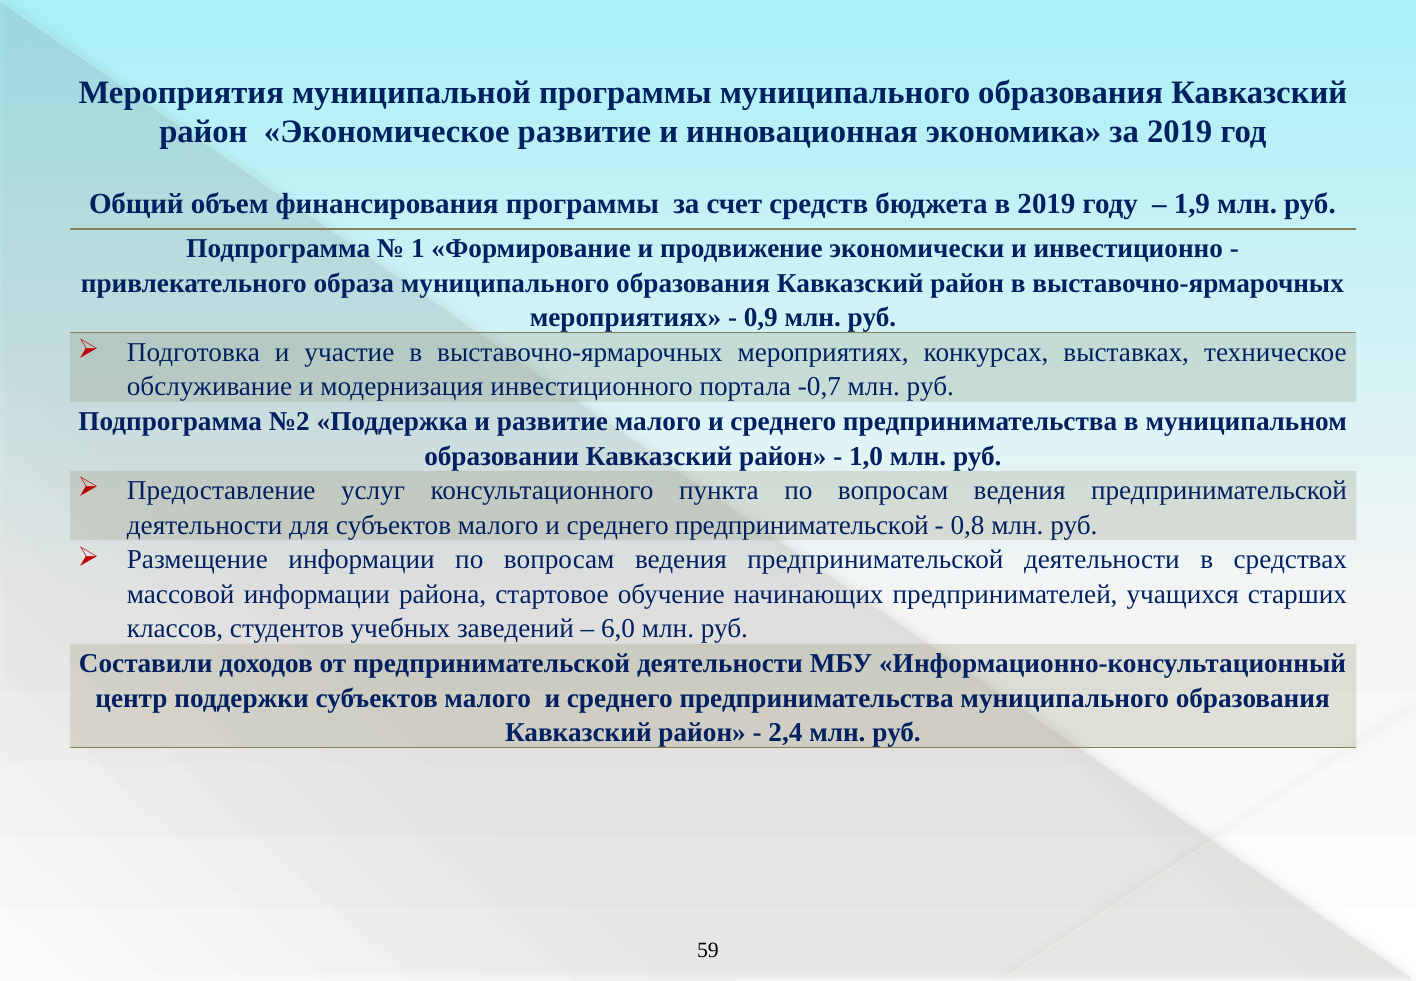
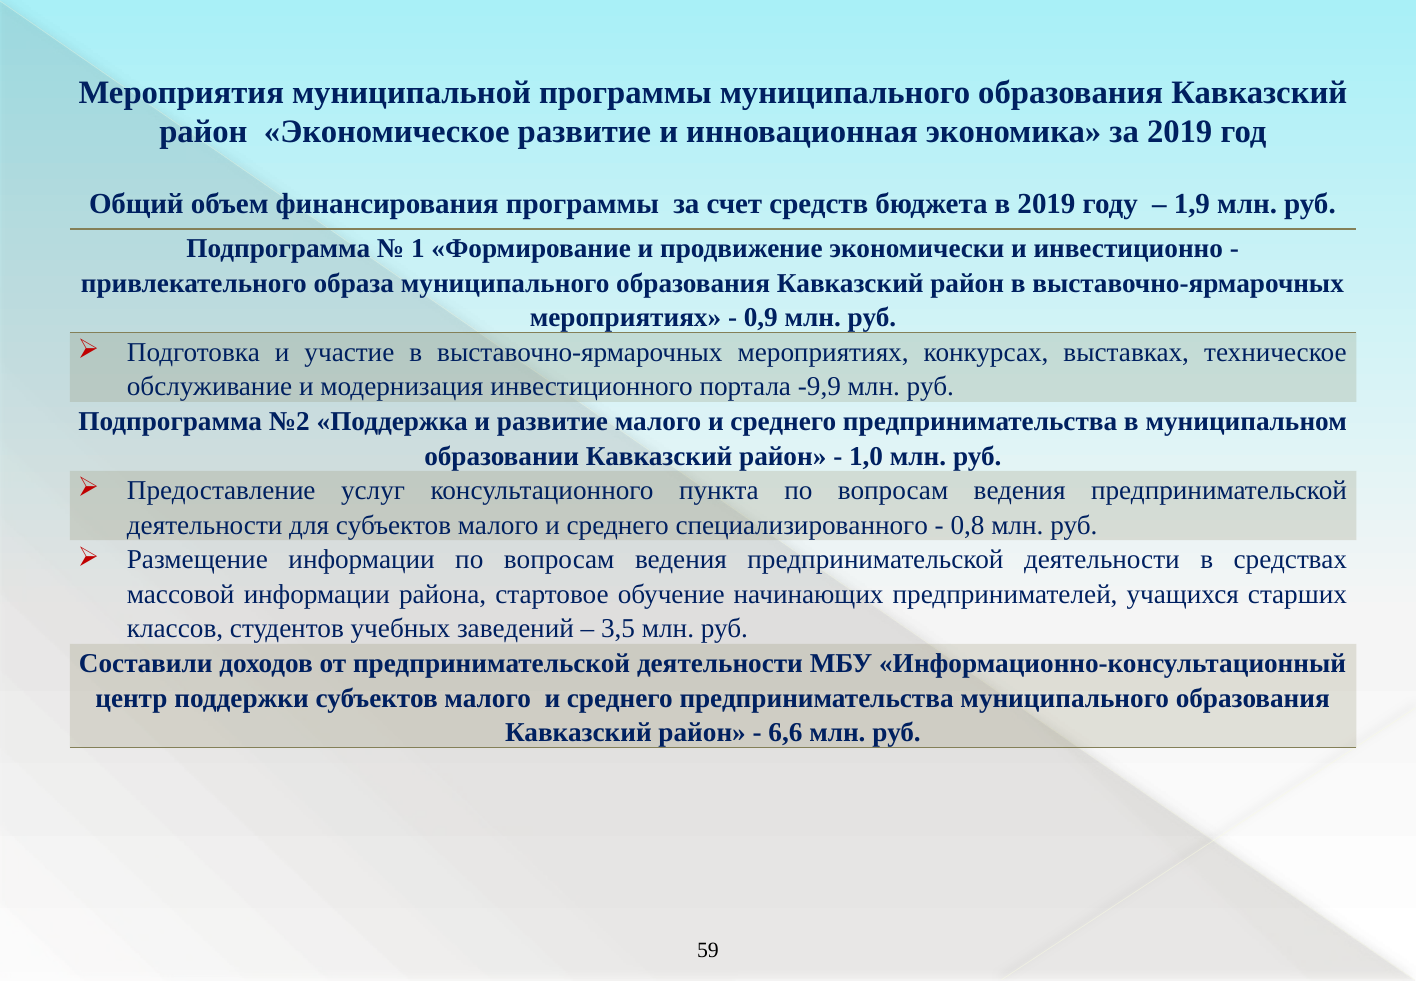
-0,7: -0,7 -> -9,9 (819, 387)
среднего предпринимательской: предпринимательской -> специализированного (802, 525)
6,0: 6,0 -> 3,5 (618, 628)
2,4: 2,4 -> 6,6 (785, 732)
